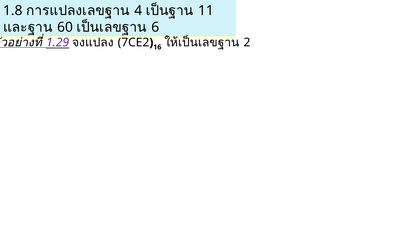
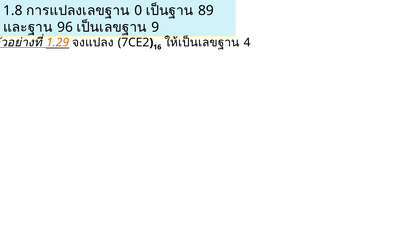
4: 4 -> 0 (138, 11)
11: 11 -> 89 (206, 11)
60: 60 -> 96 (65, 27)
6: 6 -> 9 (155, 27)
1.29 colour: purple -> orange (58, 43)
2: 2 -> 4 (247, 43)
